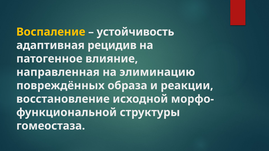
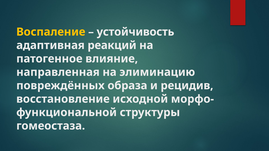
рецидив: рецидив -> реакций (112, 45)
реакции: реакции -> рецидив (187, 86)
